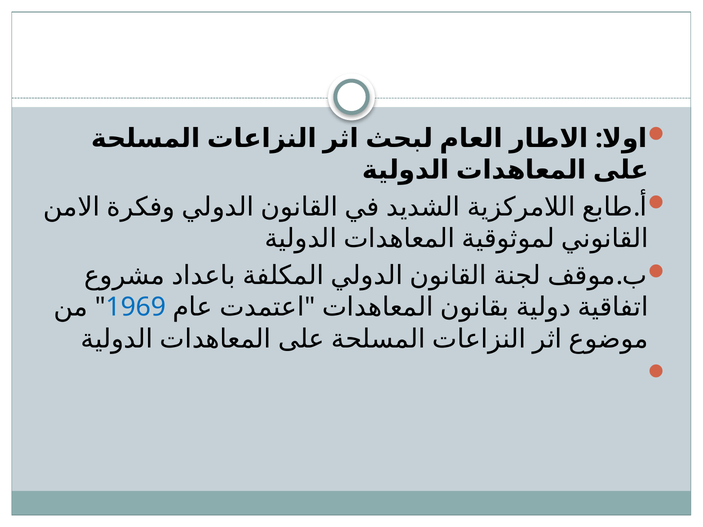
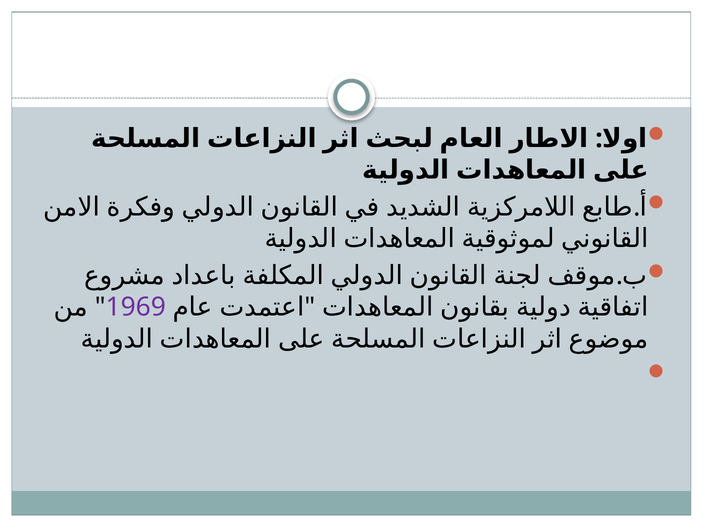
1969 colour: blue -> purple (136, 307)
